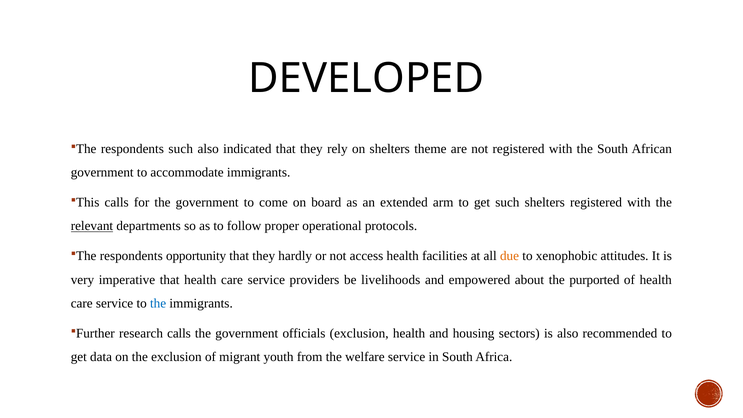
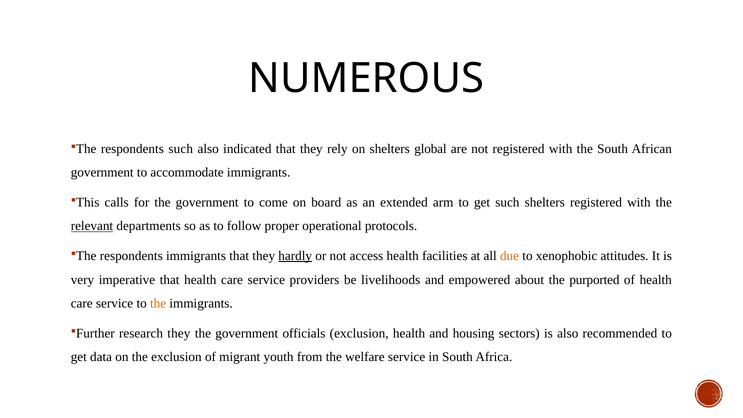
DEVELOPED: DEVELOPED -> NUMEROUS (366, 78)
theme: theme -> global (430, 149)
respondents opportunity: opportunity -> immigrants (196, 256)
hardly underline: none -> present (295, 256)
the colour: blue -> orange (158, 303)
research calls: calls -> they (179, 333)
